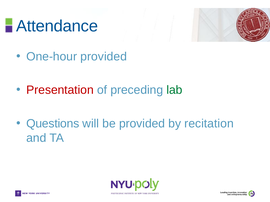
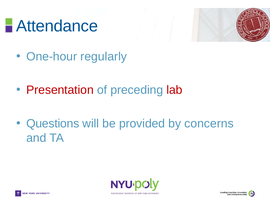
One-hour provided: provided -> regularly (104, 57)
lab colour: green -> red (174, 90)
recitation: recitation -> concerns (209, 124)
